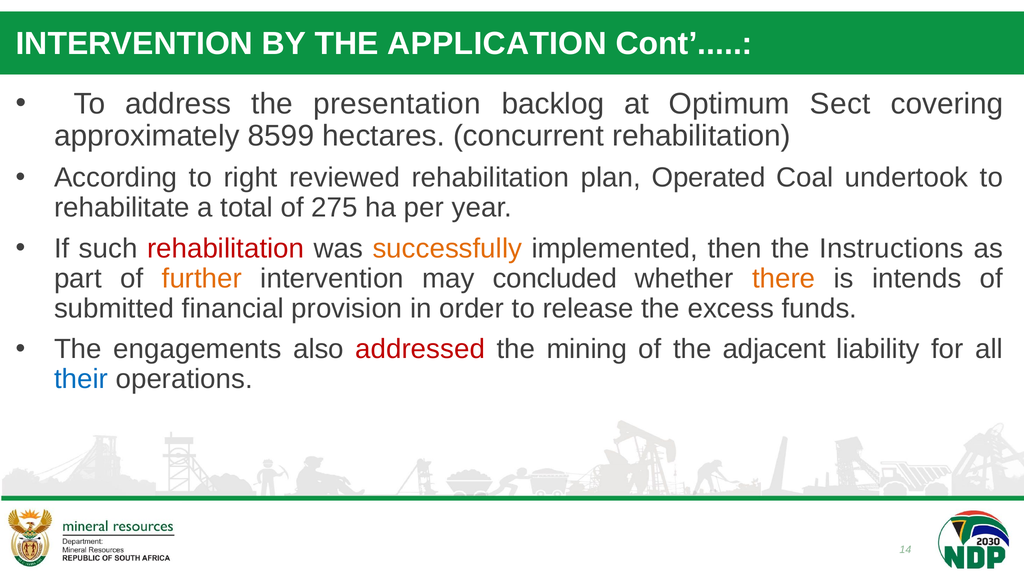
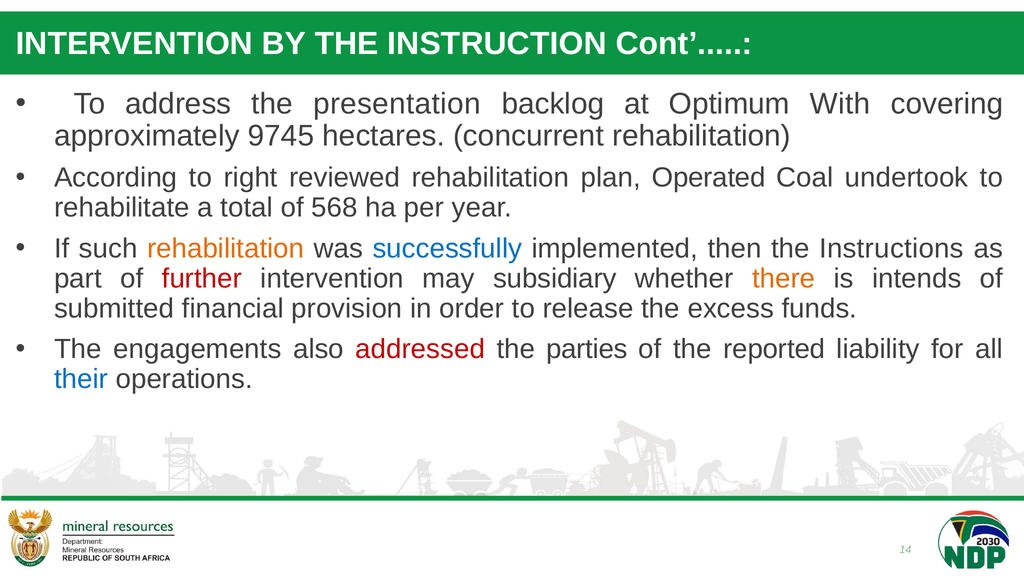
APPLICATION: APPLICATION -> INSTRUCTION (497, 44)
Sect: Sect -> With (840, 104)
8599: 8599 -> 9745 (281, 136)
275: 275 -> 568 (335, 208)
rehabilitation colour: red -> orange (226, 248)
successfully colour: orange -> blue (447, 248)
further colour: orange -> red (202, 278)
concluded: concluded -> subsidiary (555, 278)
mining: mining -> parties (587, 349)
adjacent: adjacent -> reported (774, 349)
